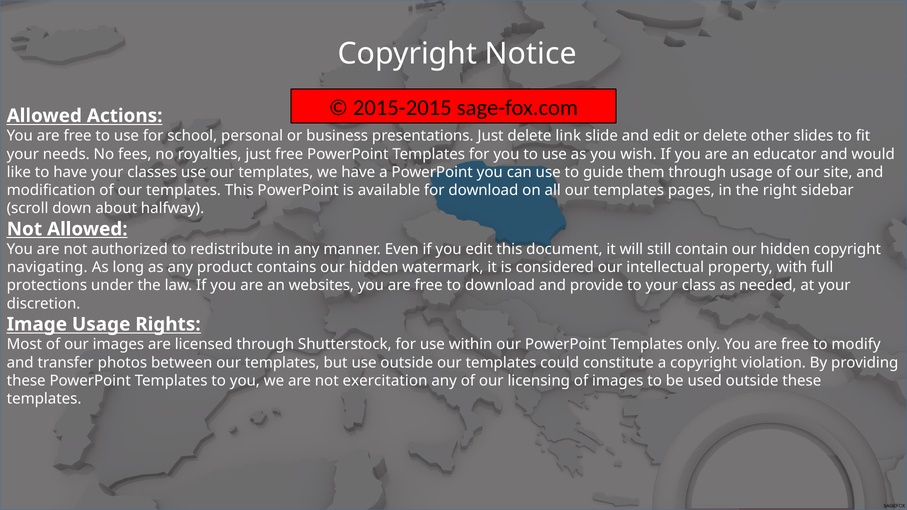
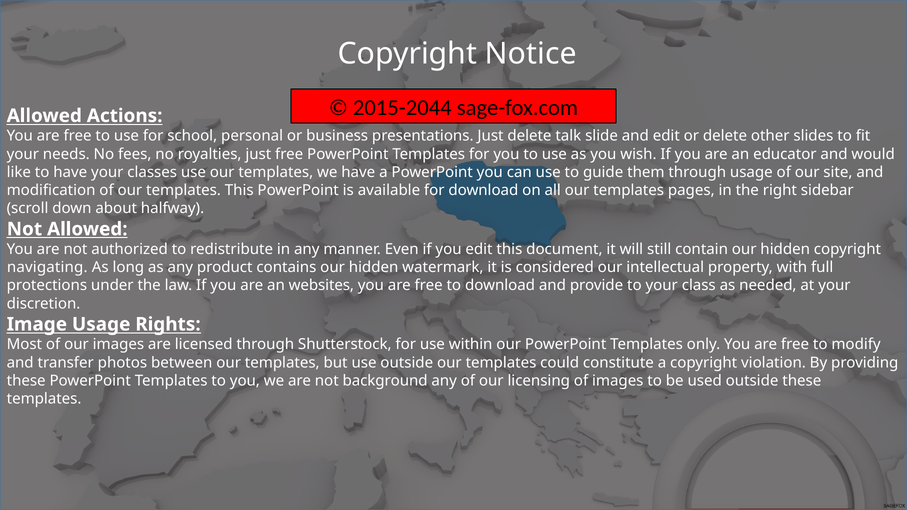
2015-2015: 2015-2015 -> 2015-2044 (402, 108)
link: link -> talk (568, 136)
exercitation: exercitation -> background (385, 381)
